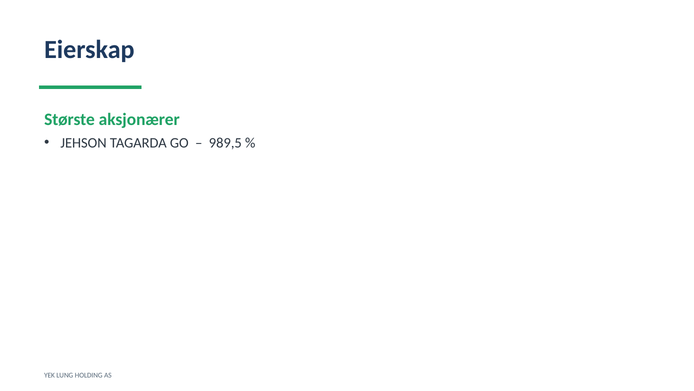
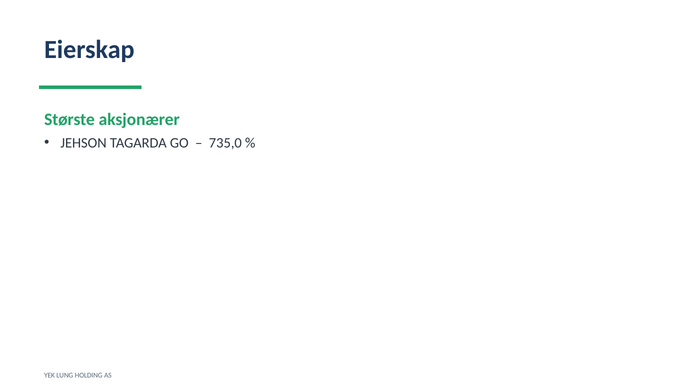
989,5: 989,5 -> 735,0 (225, 143)
